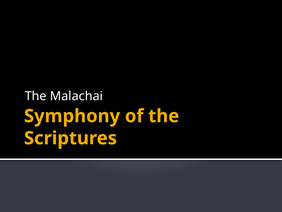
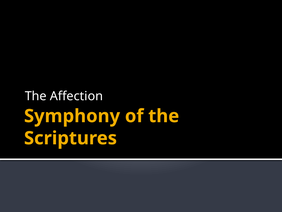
Malachai: Malachai -> Affection (76, 96)
